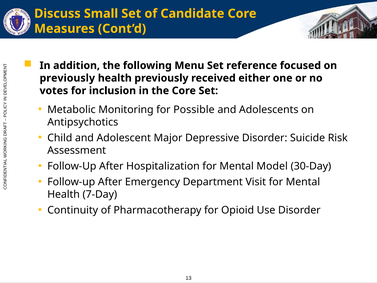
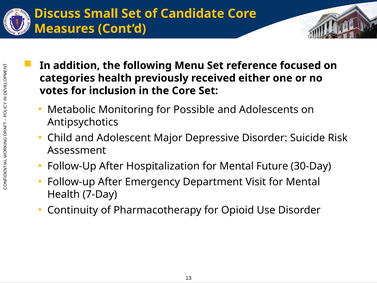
previously: previously -> categories (67, 78)
Model: Model -> Future (272, 166)
